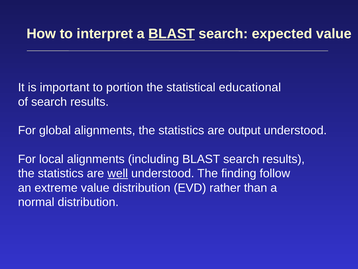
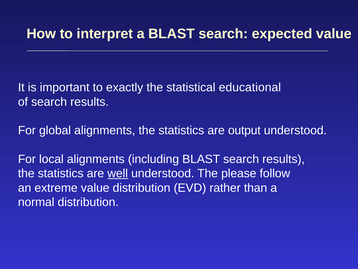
BLAST underline: present -> none (172, 34)
portion: portion -> exactly (125, 87)
finding: finding -> please (239, 173)
